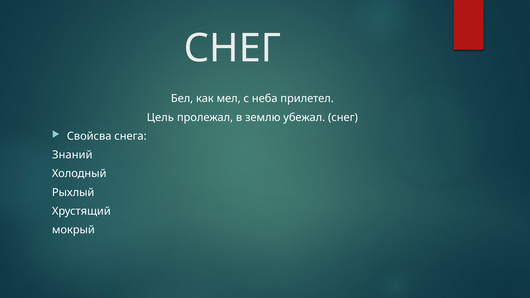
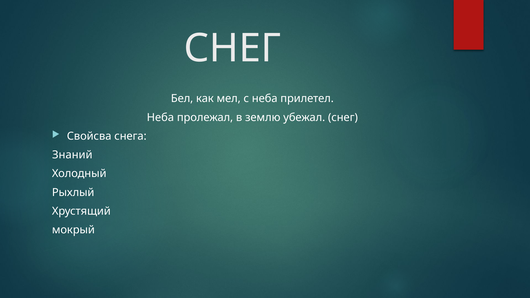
Цель: Цель -> Неба (160, 117)
